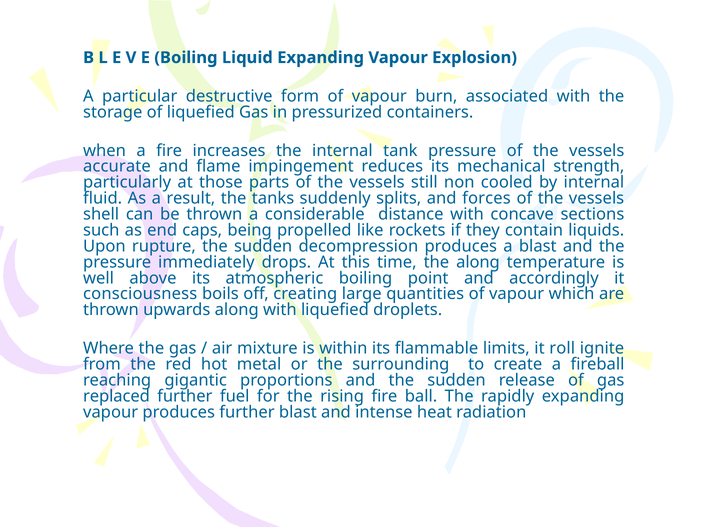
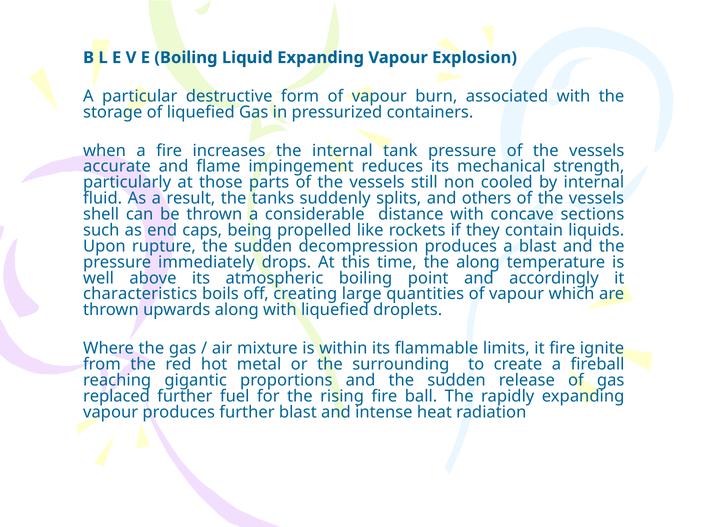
forces: forces -> others (487, 198)
consciousness: consciousness -> characteristics (140, 294)
it roll: roll -> fire (562, 348)
